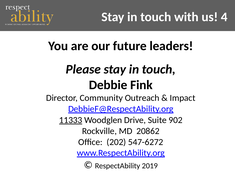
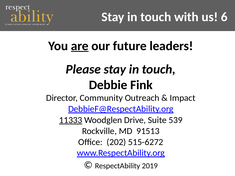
4: 4 -> 6 (224, 17)
are underline: none -> present (80, 46)
902: 902 -> 539 (176, 120)
20862: 20862 -> 91513 (148, 131)
547-6272: 547-6272 -> 515-6272 (146, 142)
